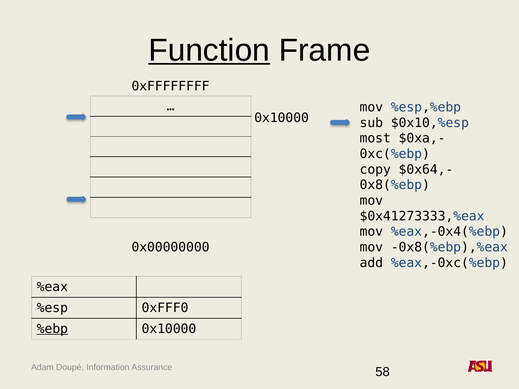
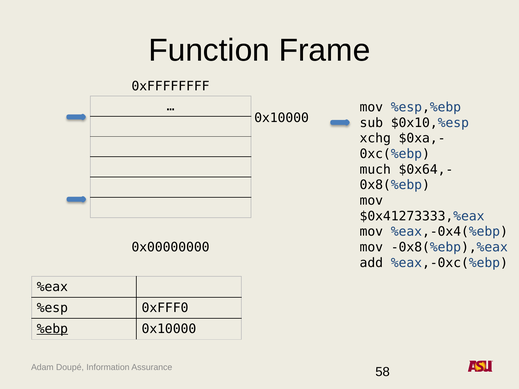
Function underline: present -> none (209, 50)
most: most -> xchg (375, 138)
copy: copy -> much (375, 170)
